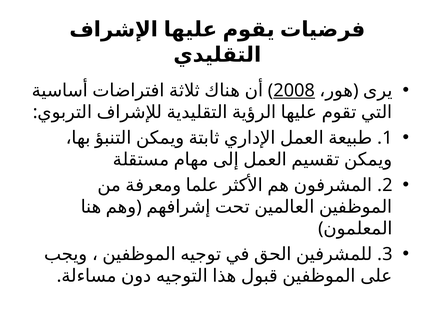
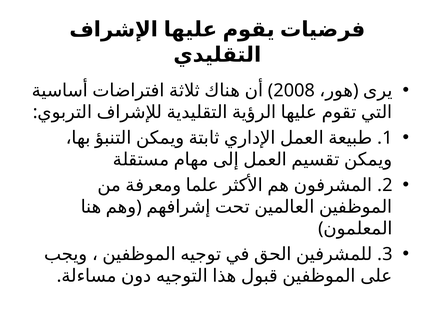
2008 underline: present -> none (294, 90)
